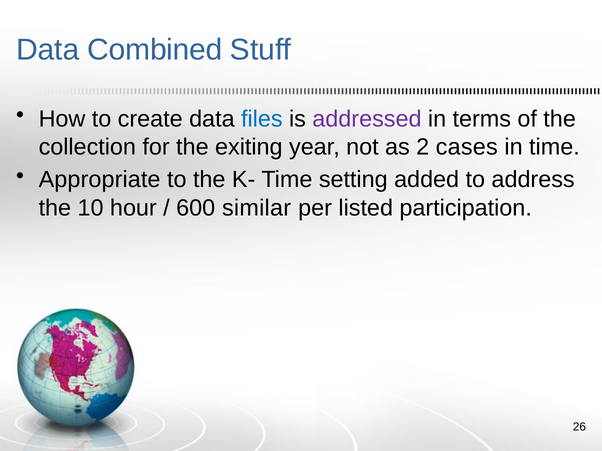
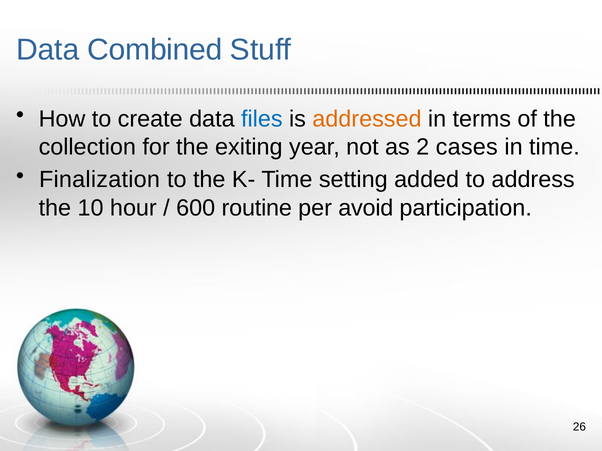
addressed colour: purple -> orange (367, 119)
Appropriate: Appropriate -> Finalization (100, 180)
similar: similar -> routine (257, 208)
listed: listed -> avoid (366, 208)
